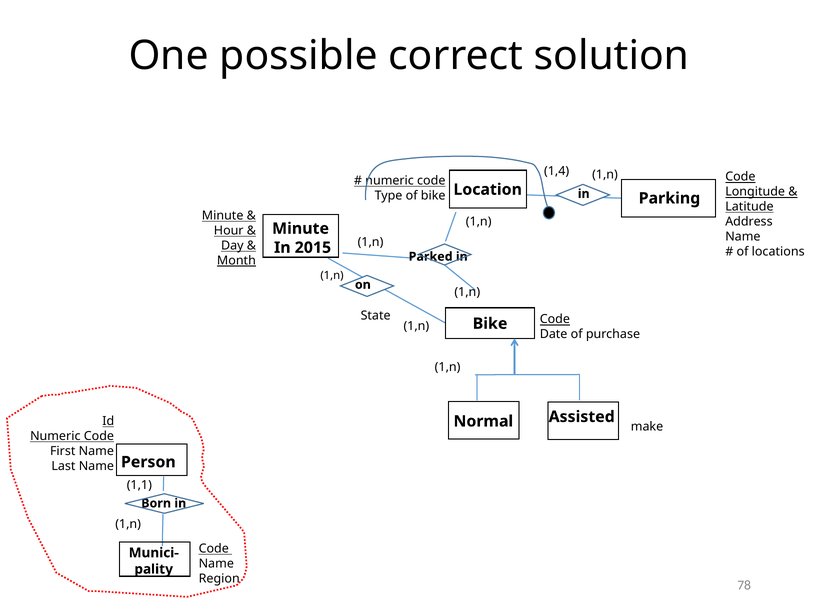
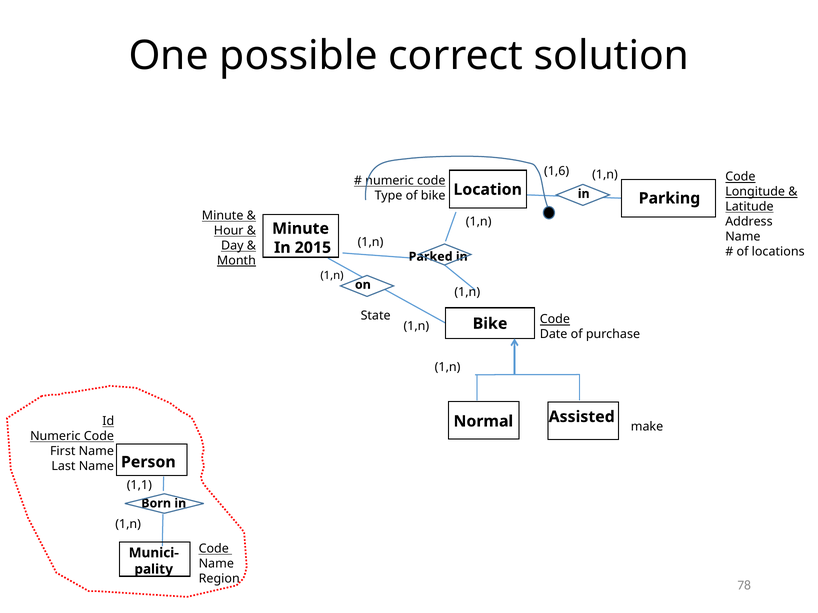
1,4: 1,4 -> 1,6 (557, 171)
